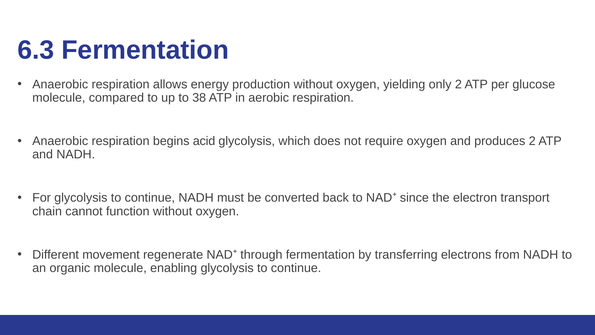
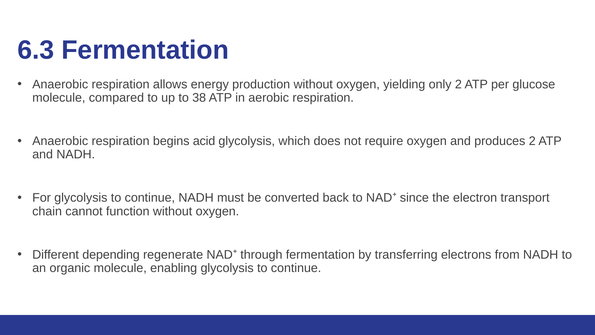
movement: movement -> depending (111, 254)
